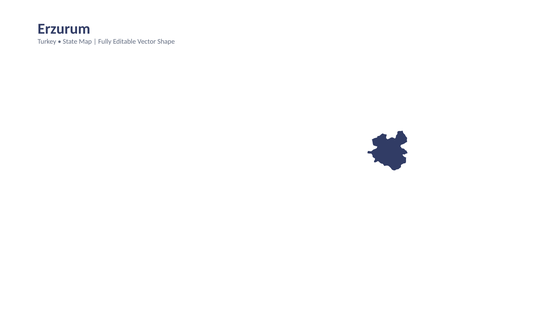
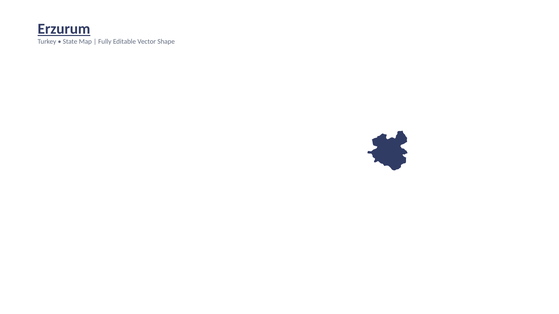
Erzurum underline: none -> present (64, 29)
